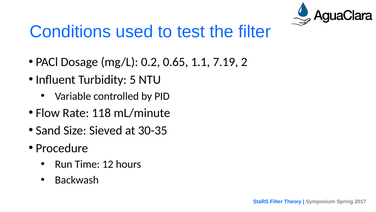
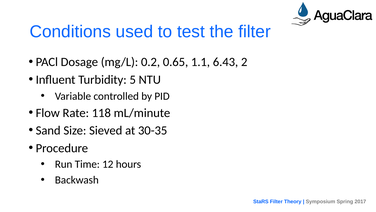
7.19: 7.19 -> 6.43 (226, 62)
